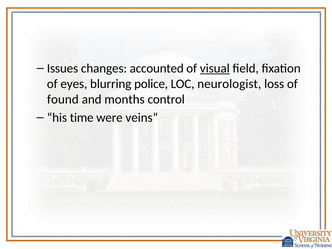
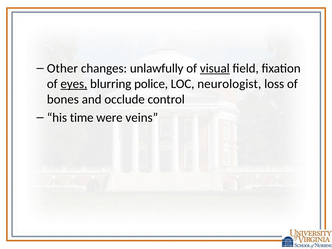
Issues: Issues -> Other (62, 68)
accounted: accounted -> unlawfully (157, 68)
eyes underline: none -> present (74, 84)
found: found -> bones (63, 99)
months: months -> occlude (125, 99)
